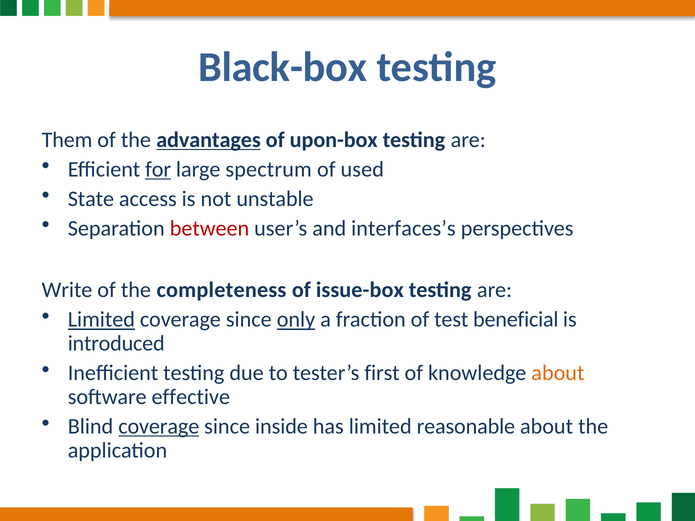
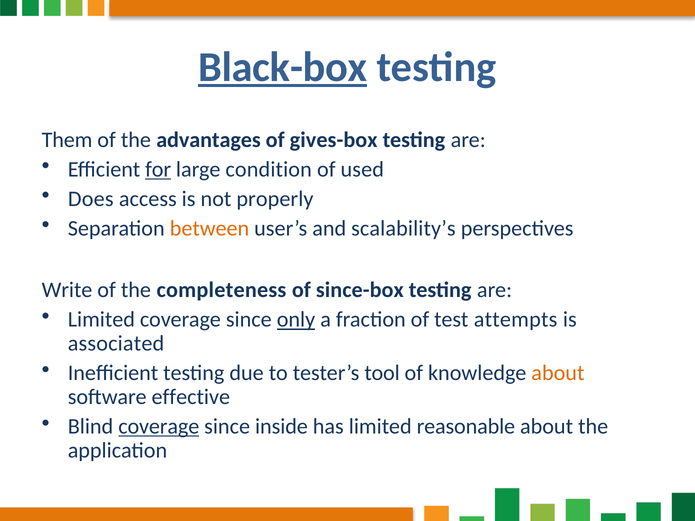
Black-box underline: none -> present (283, 67)
advantages underline: present -> none (209, 140)
upon-box: upon-box -> gives-box (334, 140)
spectrum: spectrum -> condition (269, 169)
State: State -> Does (91, 199)
unstable: unstable -> properly (275, 199)
between colour: red -> orange (210, 229)
interfaces’s: interfaces’s -> scalability’s (403, 229)
issue-box: issue-box -> since-box (360, 290)
Limited underline: present -> none (101, 320)
beneficial: beneficial -> attempts (516, 320)
introduced: introduced -> associated (116, 344)
first: first -> tool (382, 373)
